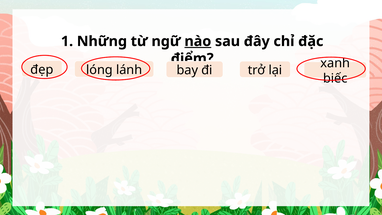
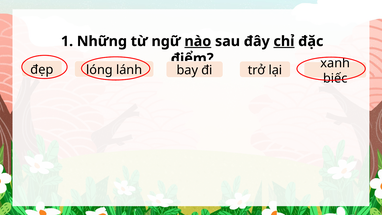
chỉ underline: none -> present (284, 41)
